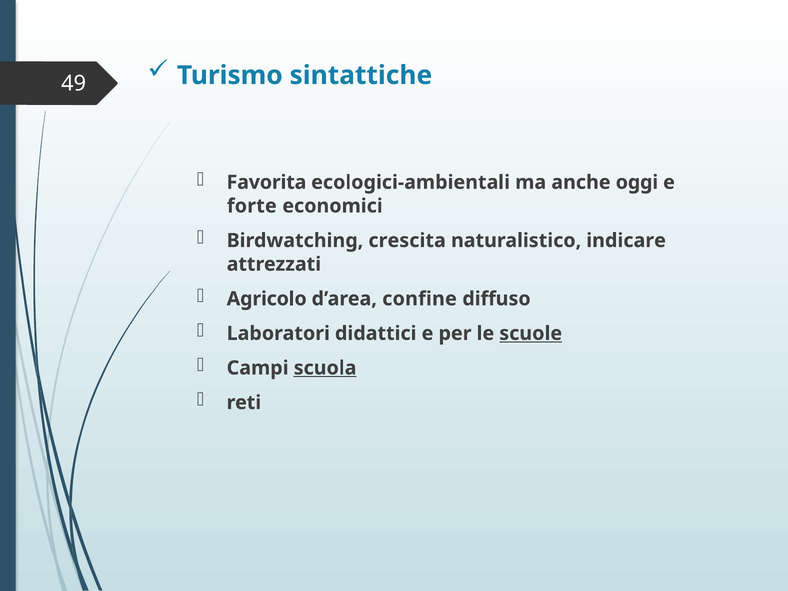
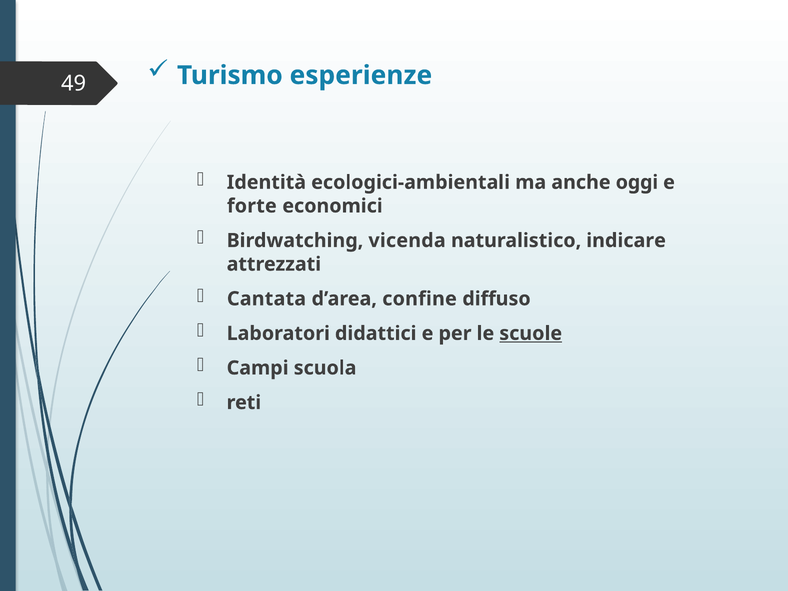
sintattiche: sintattiche -> esperienze (361, 75)
Favorita: Favorita -> Identità (266, 182)
crescita: crescita -> vicenda (407, 241)
Agricolo: Agricolo -> Cantata (267, 299)
scuola underline: present -> none (325, 368)
